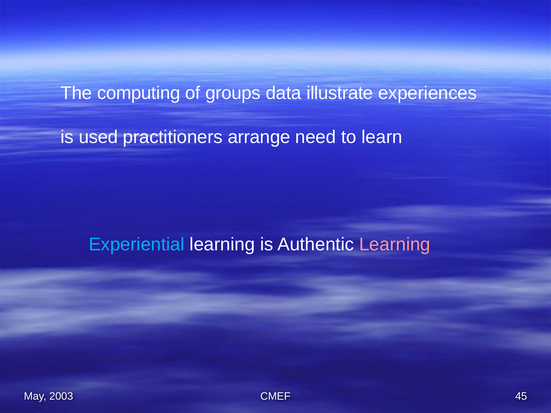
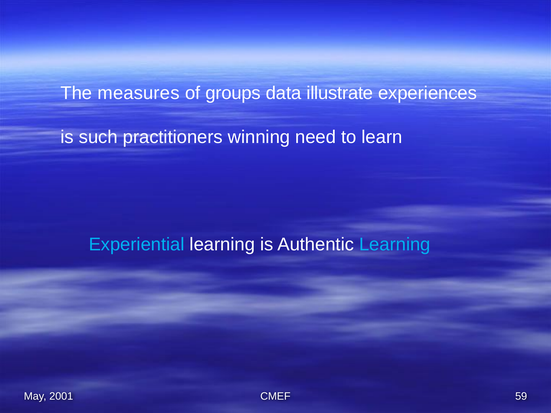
computing: computing -> measures (139, 93)
used: used -> such (98, 137)
arrange: arrange -> winning (259, 137)
Learning colour: pink -> light blue (395, 245)
2003: 2003 -> 2001 (61, 397)
45: 45 -> 59 (521, 397)
